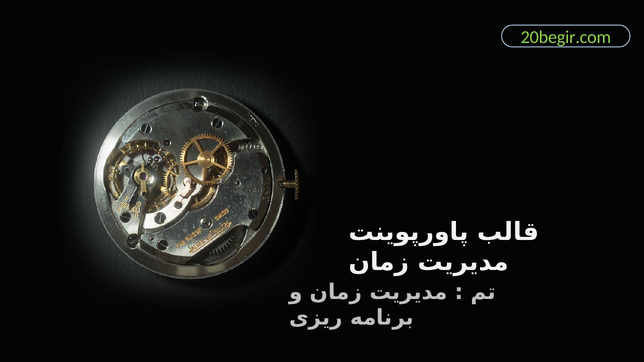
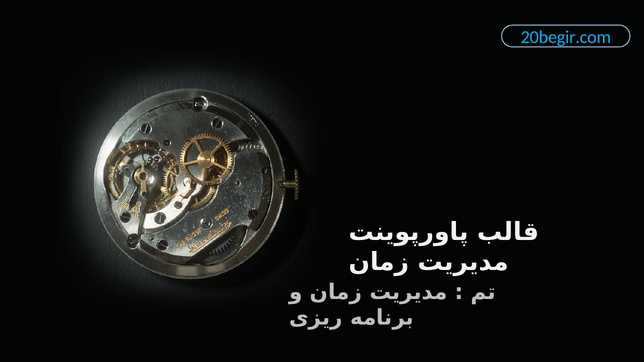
20begir.com colour: light green -> light blue (566, 37)
